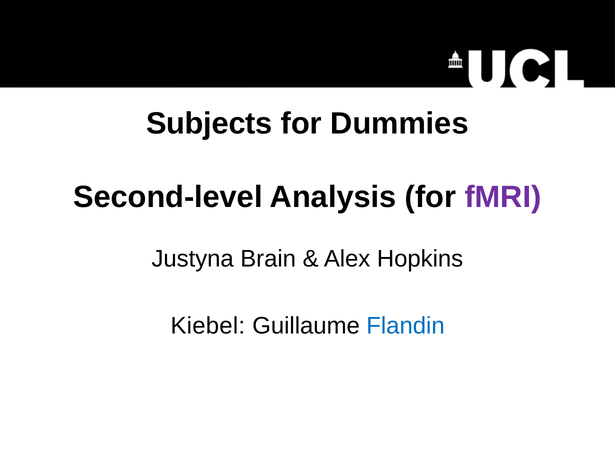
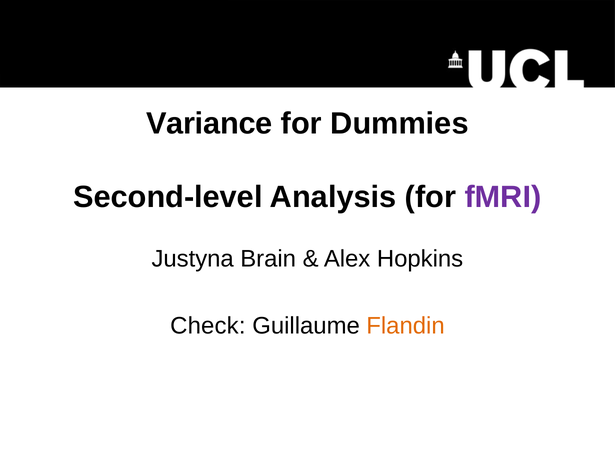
Subjects: Subjects -> Variance (209, 124)
Kiebel: Kiebel -> Check (208, 326)
Flandin colour: blue -> orange (406, 326)
